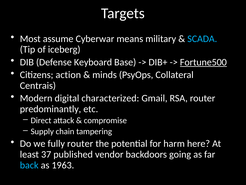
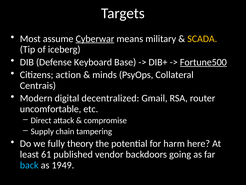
Cyberwar underline: none -> present (95, 39)
SCADA colour: light blue -> yellow (202, 39)
characterized: characterized -> decentralized (110, 98)
predominantly: predominantly -> uncomfortable (51, 109)
fully router: router -> theory (80, 143)
37: 37 -> 61 (46, 154)
1963: 1963 -> 1949 (63, 165)
